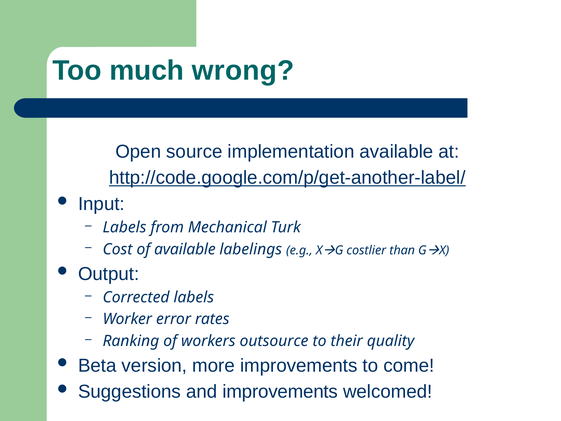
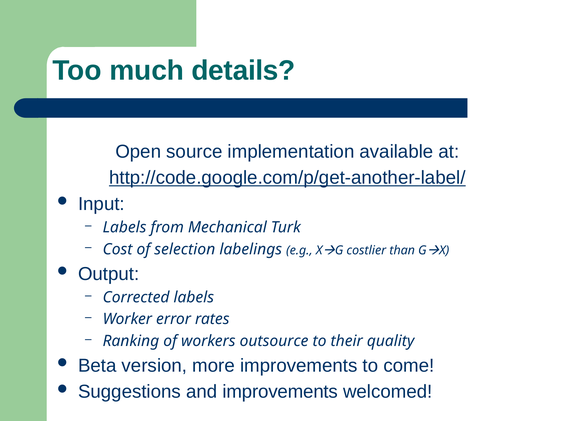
wrong: wrong -> details (243, 71)
of available: available -> selection (185, 249)
